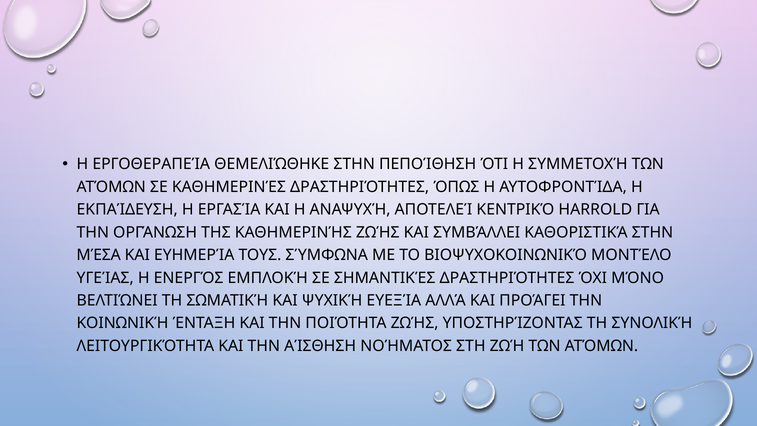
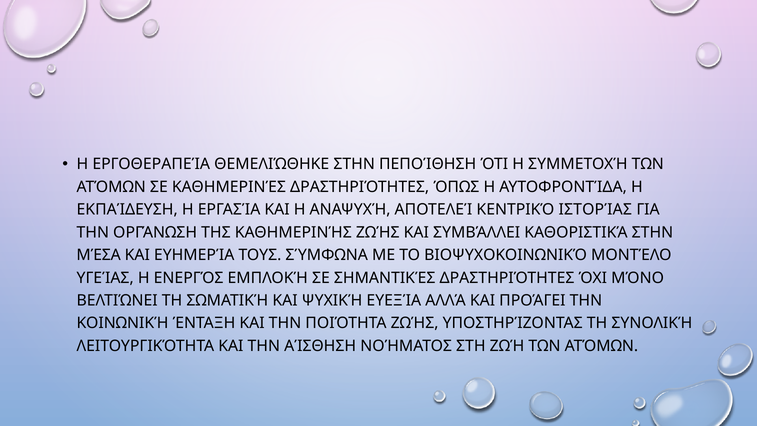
HARROLD: HARROLD -> ΙΣΤΟΡΊΑΣ (595, 210)
